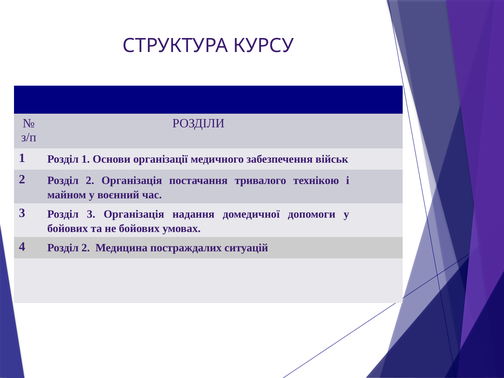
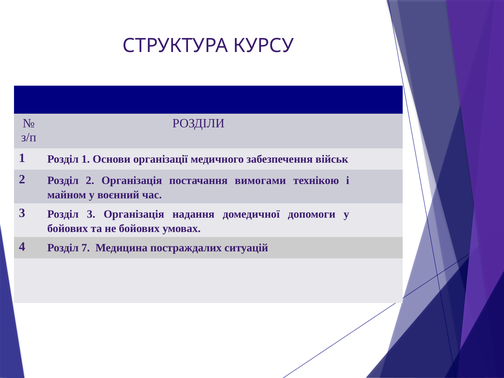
тривалого: тривалого -> вимогами (260, 180)
4 Розділ 2: 2 -> 7 (86, 248)
